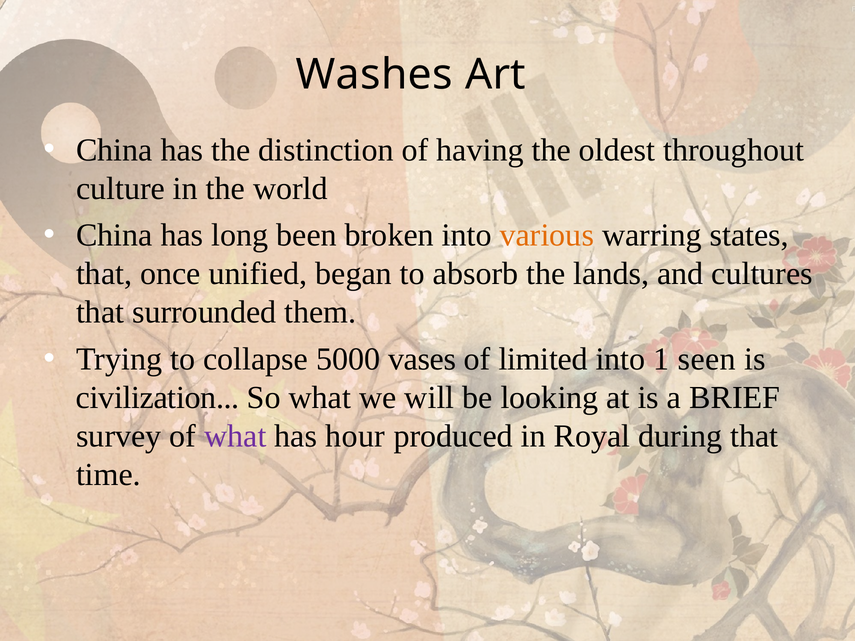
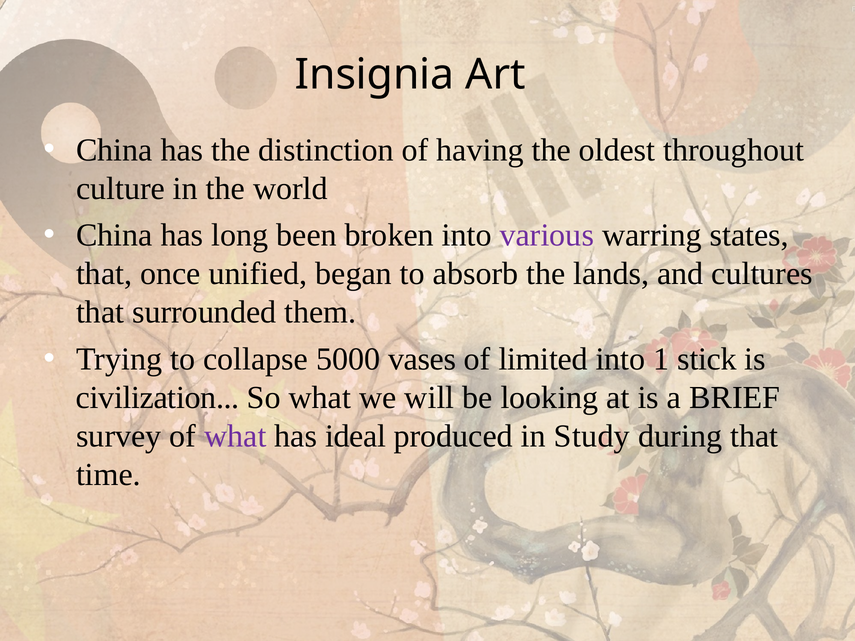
Washes: Washes -> Insignia (375, 75)
various colour: orange -> purple (547, 235)
seen: seen -> stick (707, 359)
hour: hour -> ideal (356, 436)
Royal: Royal -> Study (592, 436)
